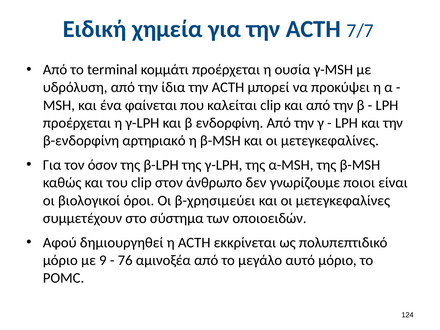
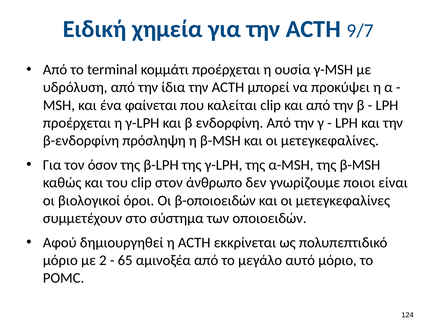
7/7: 7/7 -> 9/7 (360, 31)
αρτηριακό: αρτηριακό -> πρόσληψη (154, 141)
β-χρησιμεύει: β-χρησιμεύει -> β-οποιοειδών (215, 201)
9: 9 -> 2 (103, 260)
76: 76 -> 65 (125, 260)
